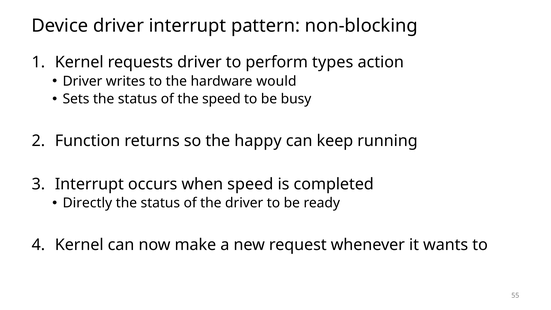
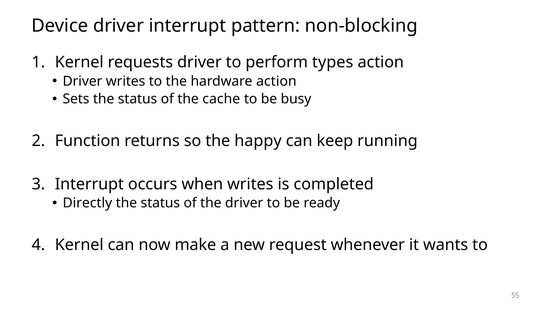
hardware would: would -> action (276, 81)
the speed: speed -> cache (221, 99)
when speed: speed -> writes (250, 184)
